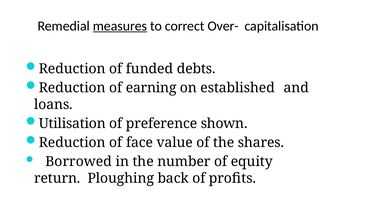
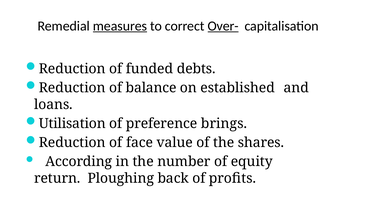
Over- underline: none -> present (223, 26)
earning: earning -> balance (151, 88)
shown: shown -> brings (224, 124)
Borrowed: Borrowed -> According (79, 162)
